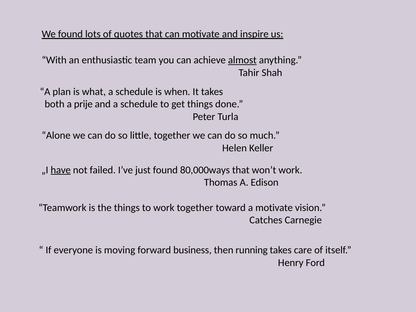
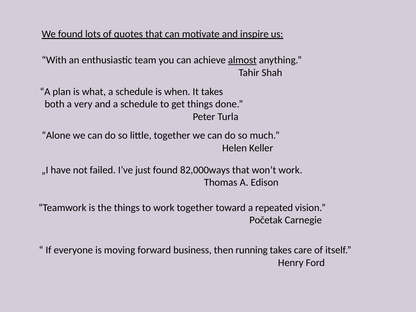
prije: prije -> very (83, 104)
have underline: present -> none (61, 170)
80,000ways: 80,000ways -> 82,000ways (205, 170)
a motivate: motivate -> repeated (274, 208)
Catches: Catches -> Početak (266, 220)
